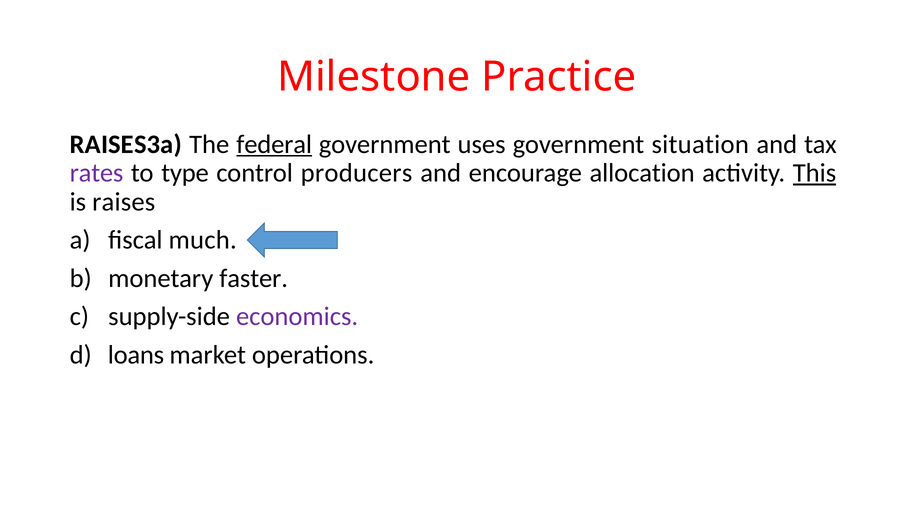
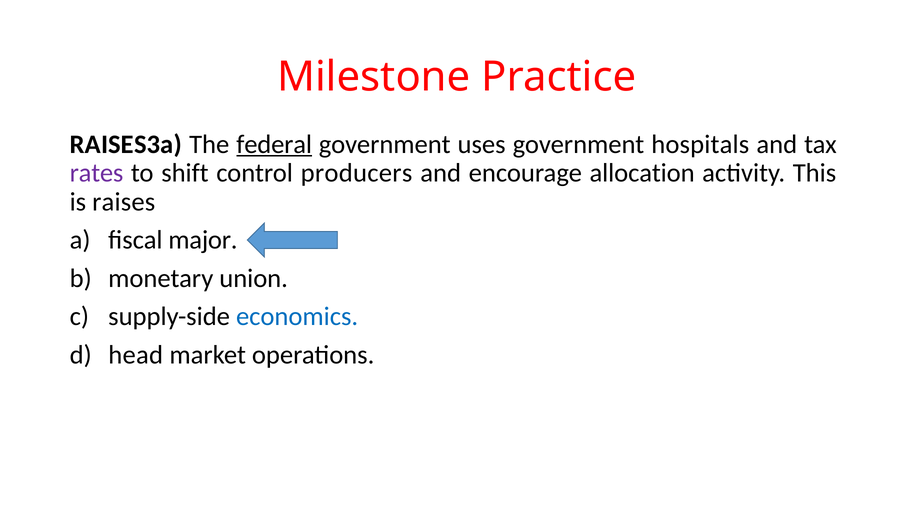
situation: situation -> hospitals (700, 144)
type: type -> shift (185, 173)
This underline: present -> none (814, 173)
much: much -> major (203, 240)
faster: faster -> union (254, 278)
economics colour: purple -> blue (297, 317)
loans: loans -> head (136, 355)
